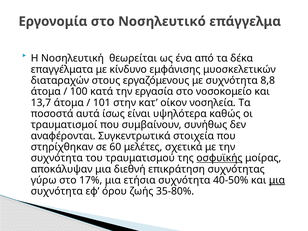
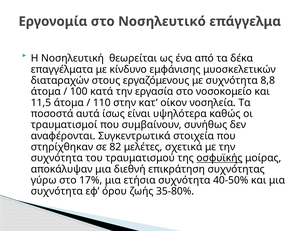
13,7: 13,7 -> 11,5 (41, 103)
101: 101 -> 110 (102, 103)
60: 60 -> 82 (115, 147)
μια underline: present -> none (277, 180)
